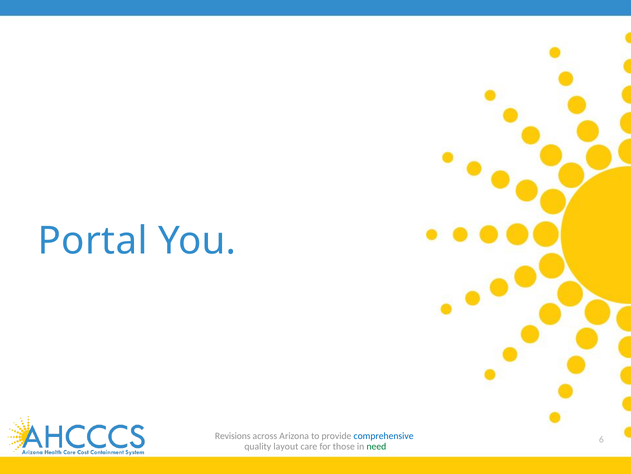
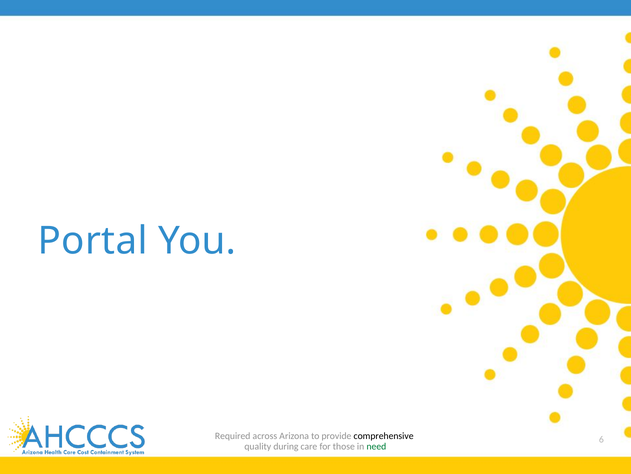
Revisions: Revisions -> Required (233, 435)
comprehensive colour: blue -> black (384, 435)
layout: layout -> during (286, 446)
